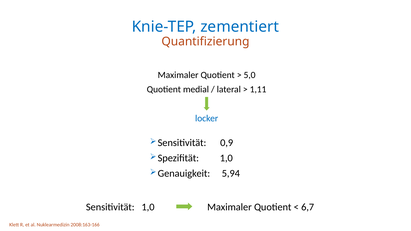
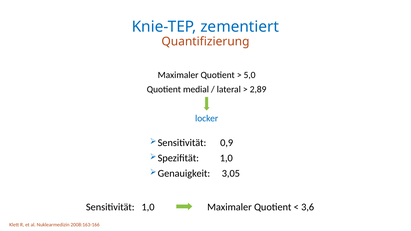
1,11: 1,11 -> 2,89 (258, 90)
5,94: 5,94 -> 3,05 (231, 174)
6,7: 6,7 -> 3,6 (308, 207)
